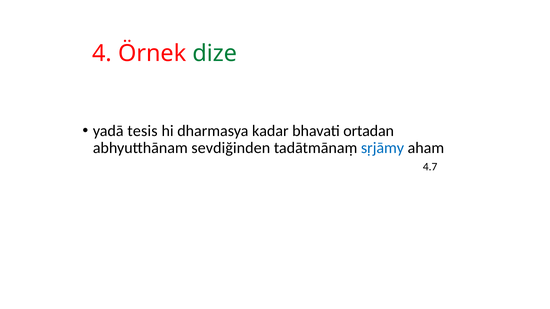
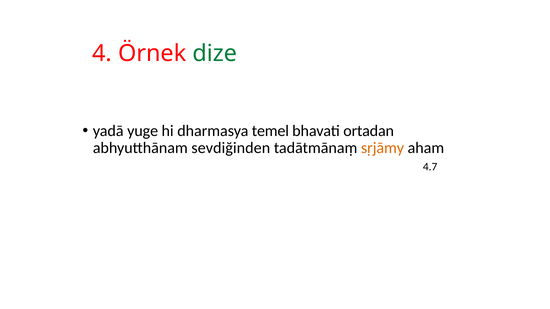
tesis: tesis -> yuge (143, 131)
kadar: kadar -> temel (270, 131)
sṛjāmy colour: blue -> orange (383, 148)
